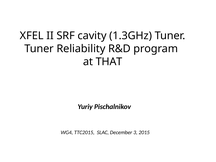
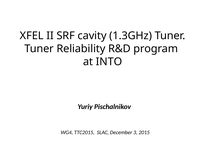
THAT: THAT -> INTO (109, 62)
